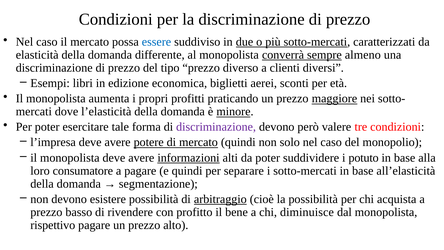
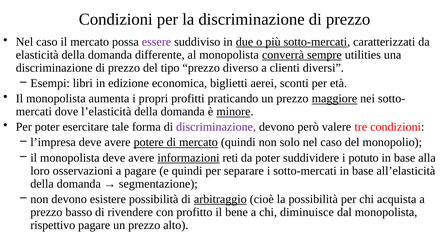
essere colour: blue -> purple (156, 42)
almeno: almeno -> utilities (363, 55)
alti: alti -> reti (230, 158)
consumatore: consumatore -> osservazioni (83, 171)
